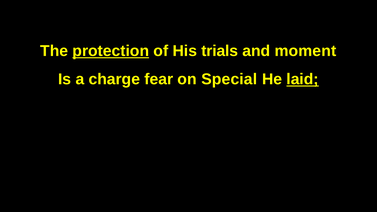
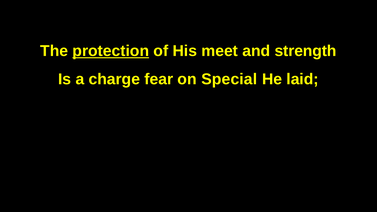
trials: trials -> meet (220, 51)
moment: moment -> strength (306, 51)
laid underline: present -> none (303, 79)
